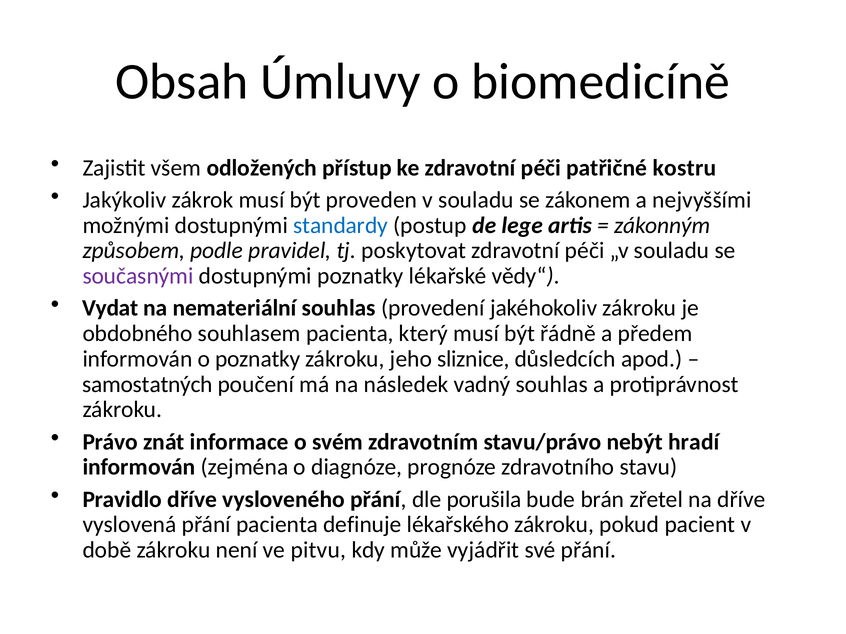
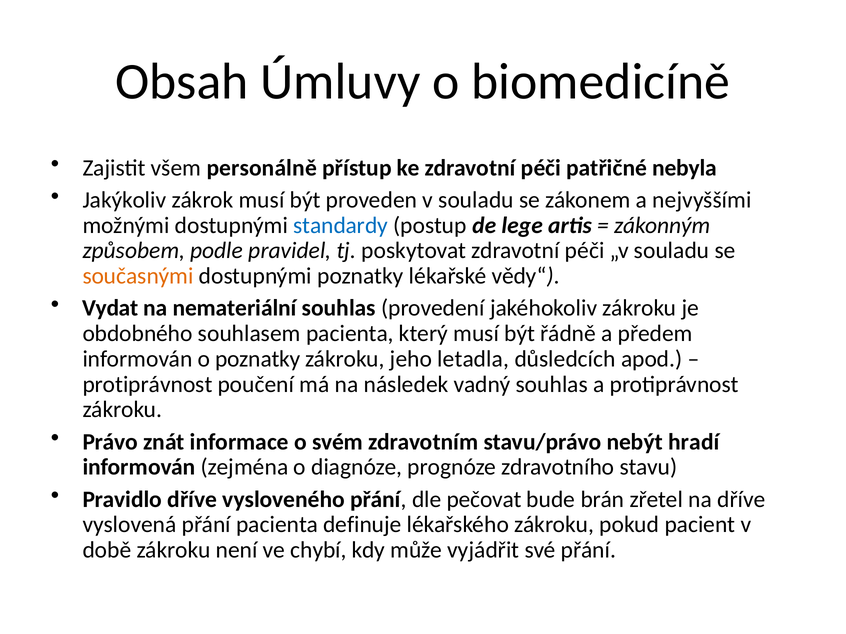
odložených: odložených -> personálně (262, 168)
kostru: kostru -> nebyla (685, 168)
současnými colour: purple -> orange (138, 276)
sliznice: sliznice -> letadla (473, 359)
samostatných: samostatných -> protiprávnost (147, 385)
porušila: porušila -> pečovat (484, 500)
pitvu: pitvu -> chybí (318, 550)
